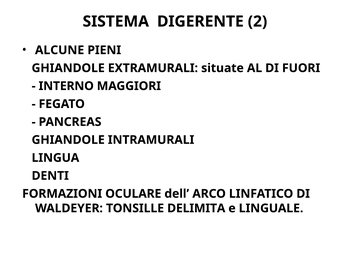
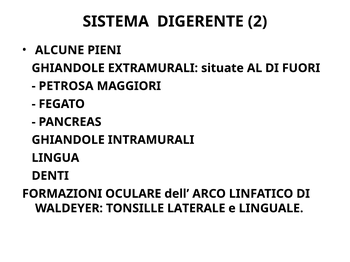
INTERNO: INTERNO -> PETROSA (66, 86)
DELIMITA: DELIMITA -> LATERALE (196, 209)
